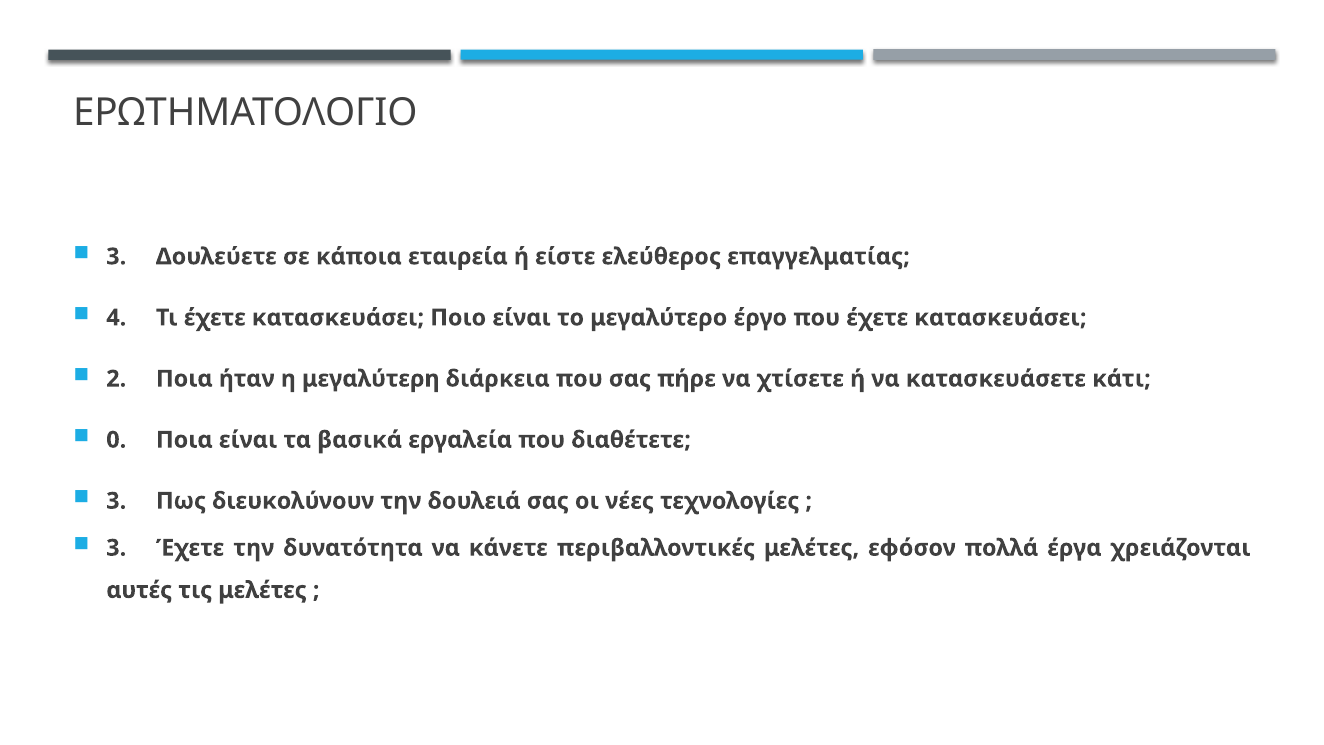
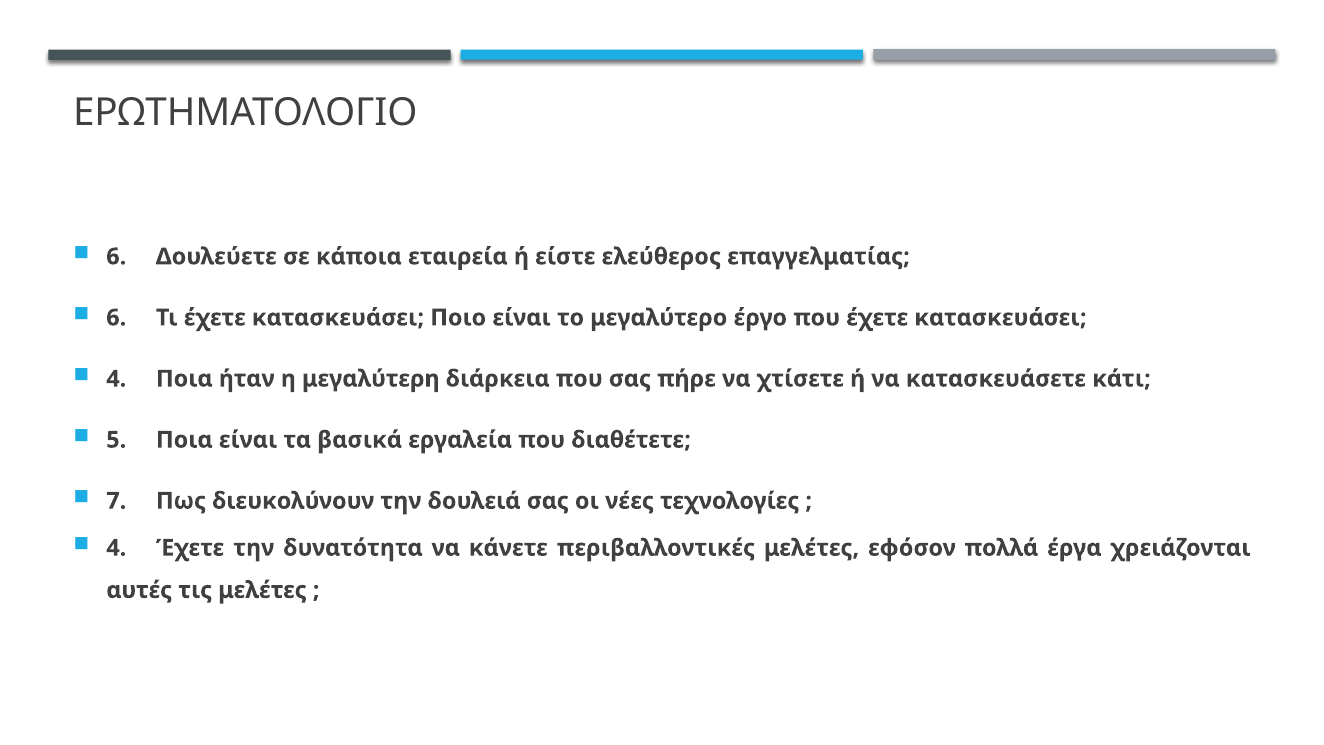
3: 3 -> 6 (116, 257)
4: 4 -> 6 (116, 318)
2: 2 -> 4 (116, 379)
0: 0 -> 5 (116, 440)
3: 3 -> 7 (116, 501)
3: 3 -> 4 (116, 548)
